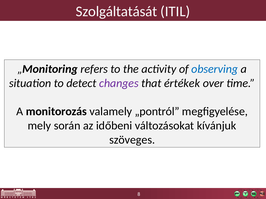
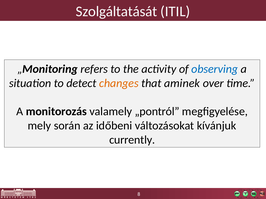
changes colour: purple -> orange (119, 83)
értékek: értékek -> aminek (182, 83)
szöveges: szöveges -> currently (132, 140)
